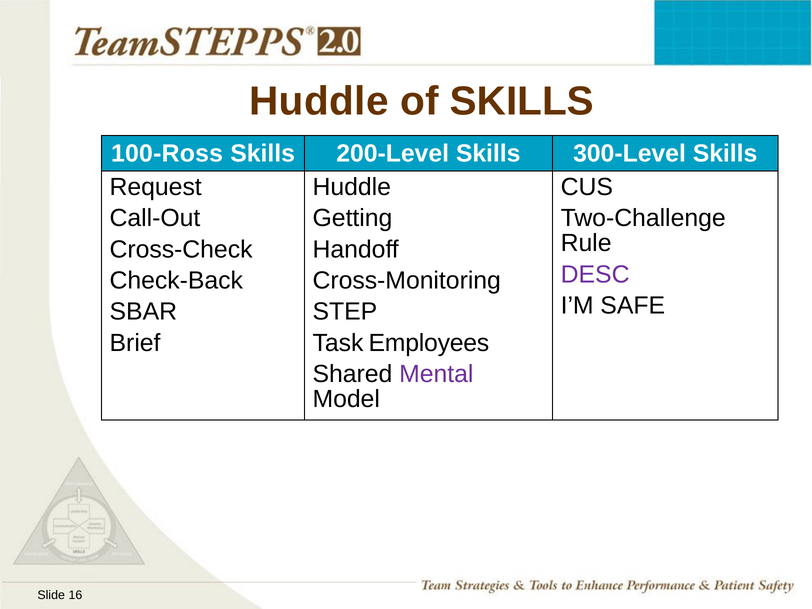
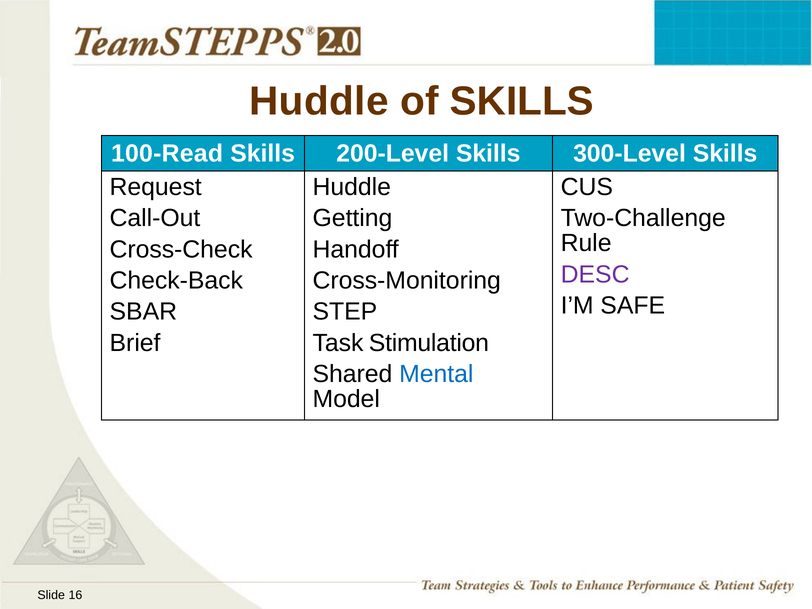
100-Ross: 100-Ross -> 100-Read (167, 154)
Employees: Employees -> Stimulation (429, 343)
Mental colour: purple -> blue (436, 374)
